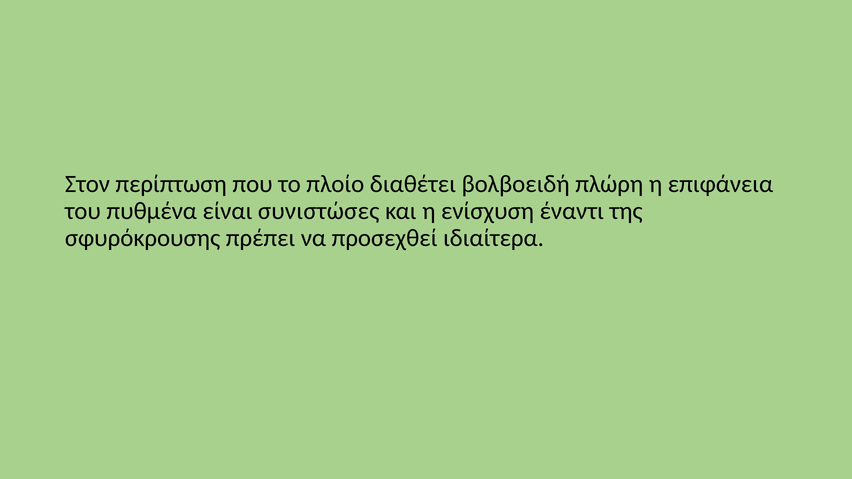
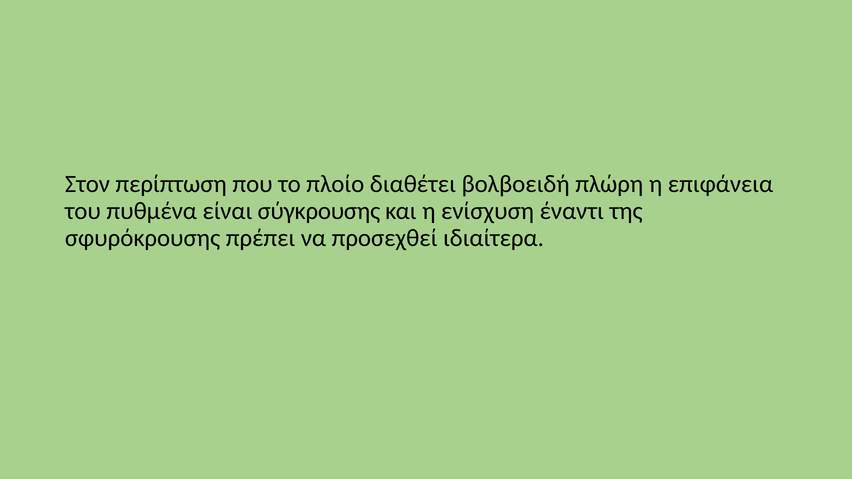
συνιστώσες: συνιστώσες -> σύγκρουσης (319, 211)
